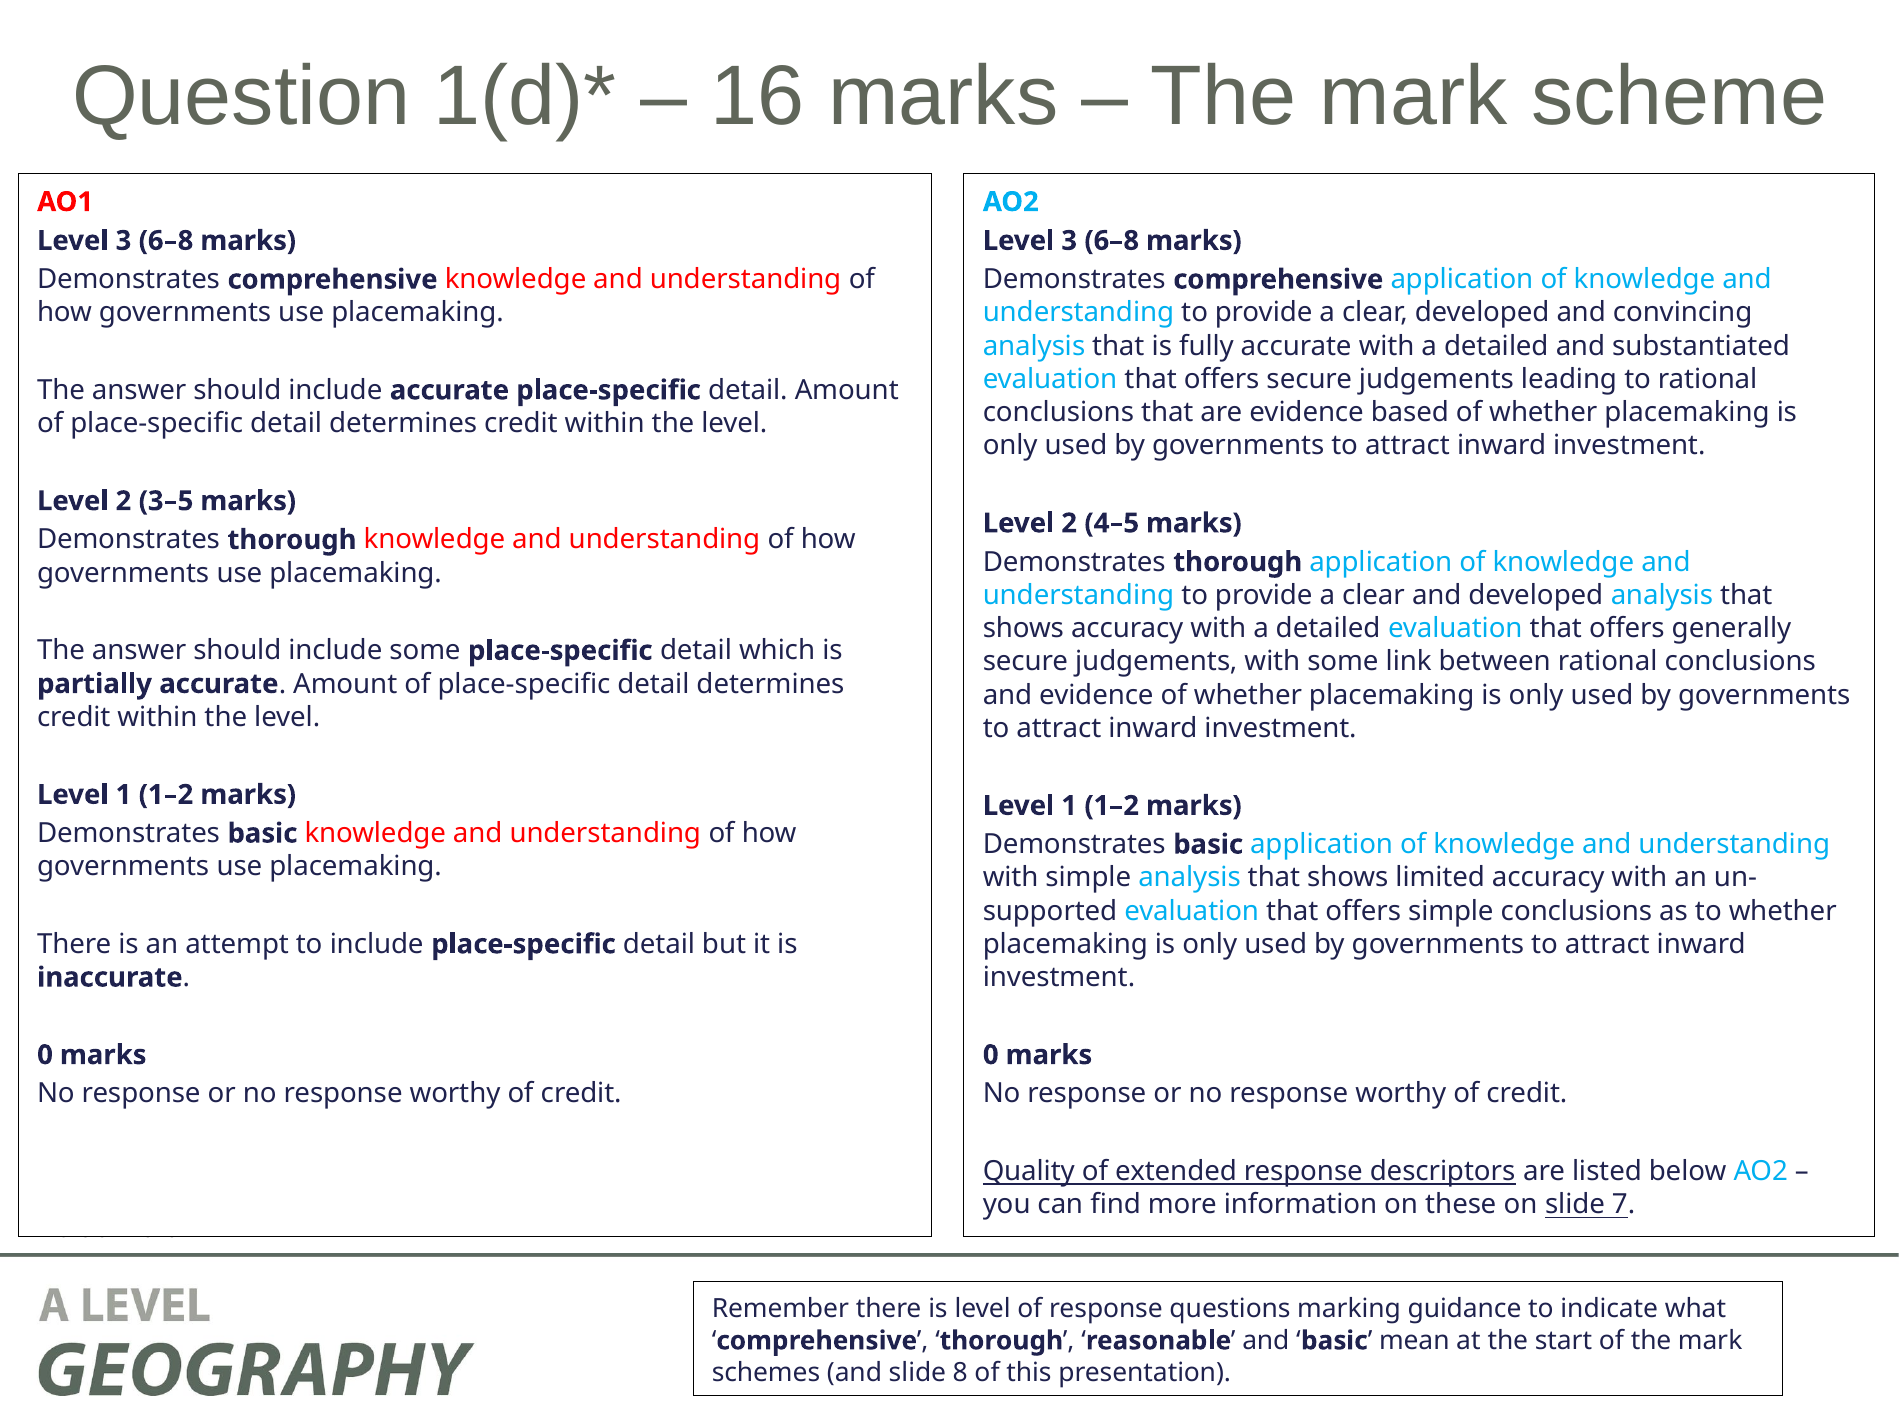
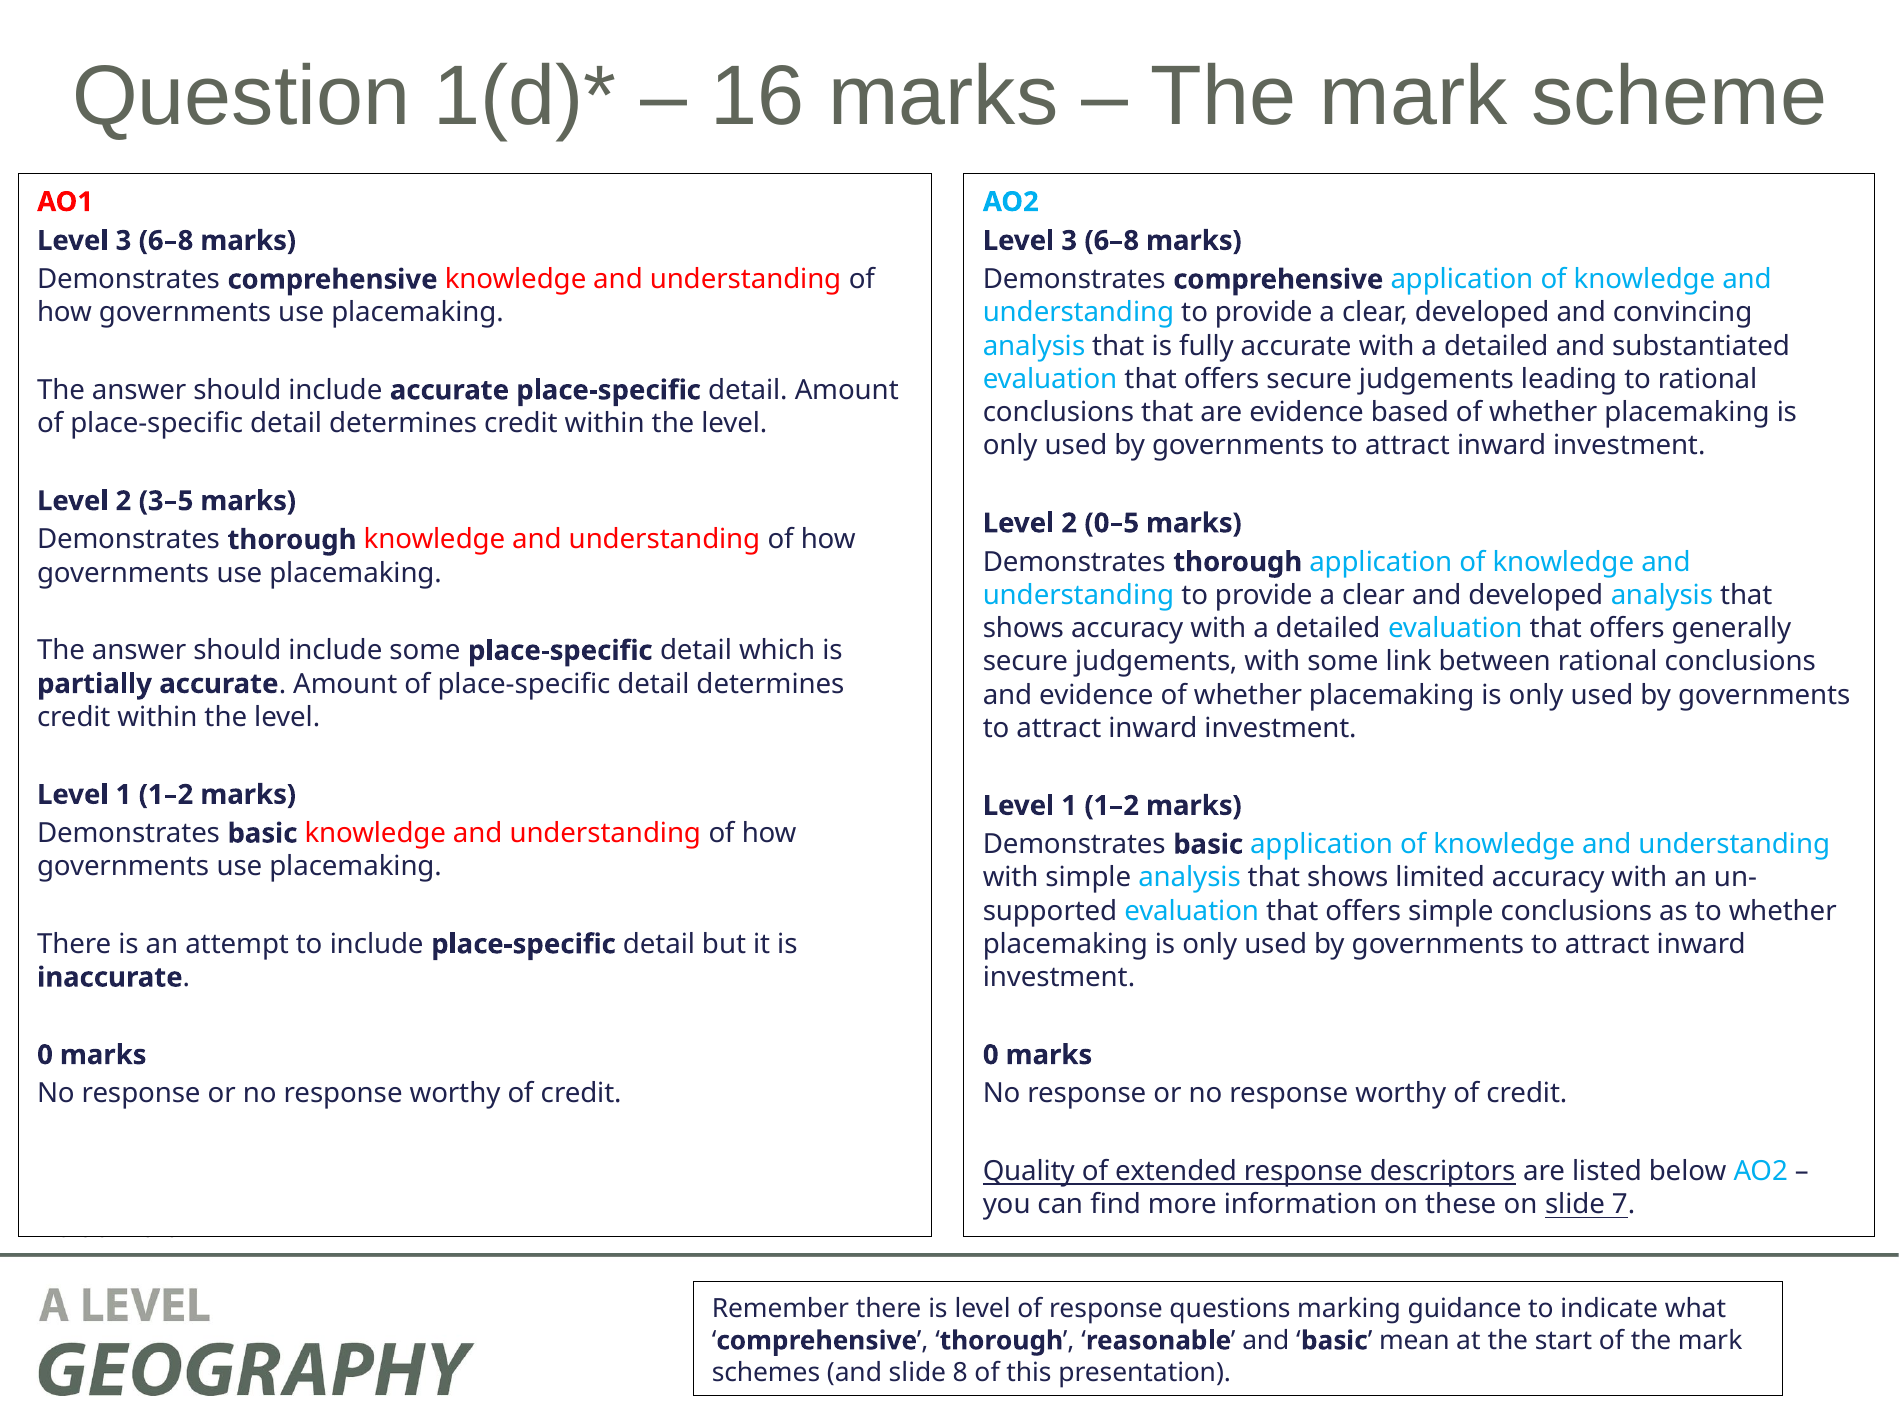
4–5: 4–5 -> 0–5 (1112, 523)
